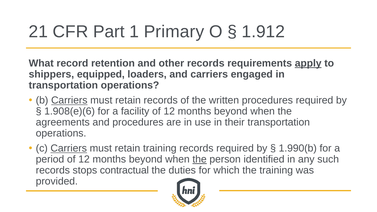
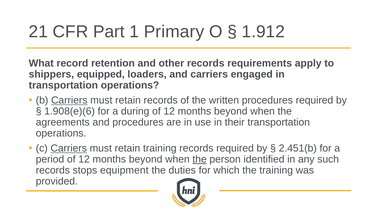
apply underline: present -> none (308, 63)
facility: facility -> during (135, 111)
1.990(b: 1.990(b -> 2.451(b (298, 148)
contractual: contractual -> equipment (124, 170)
